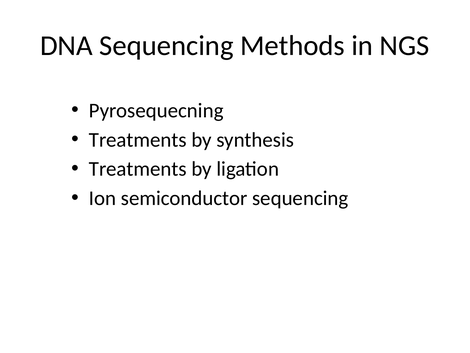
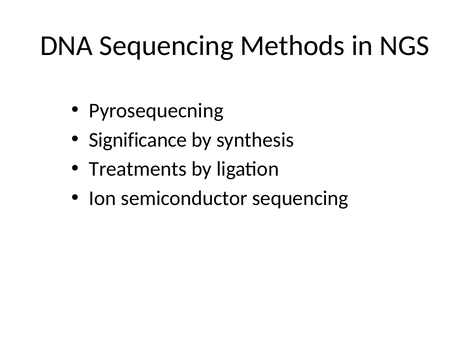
Treatments: Treatments -> Significance (138, 140)
